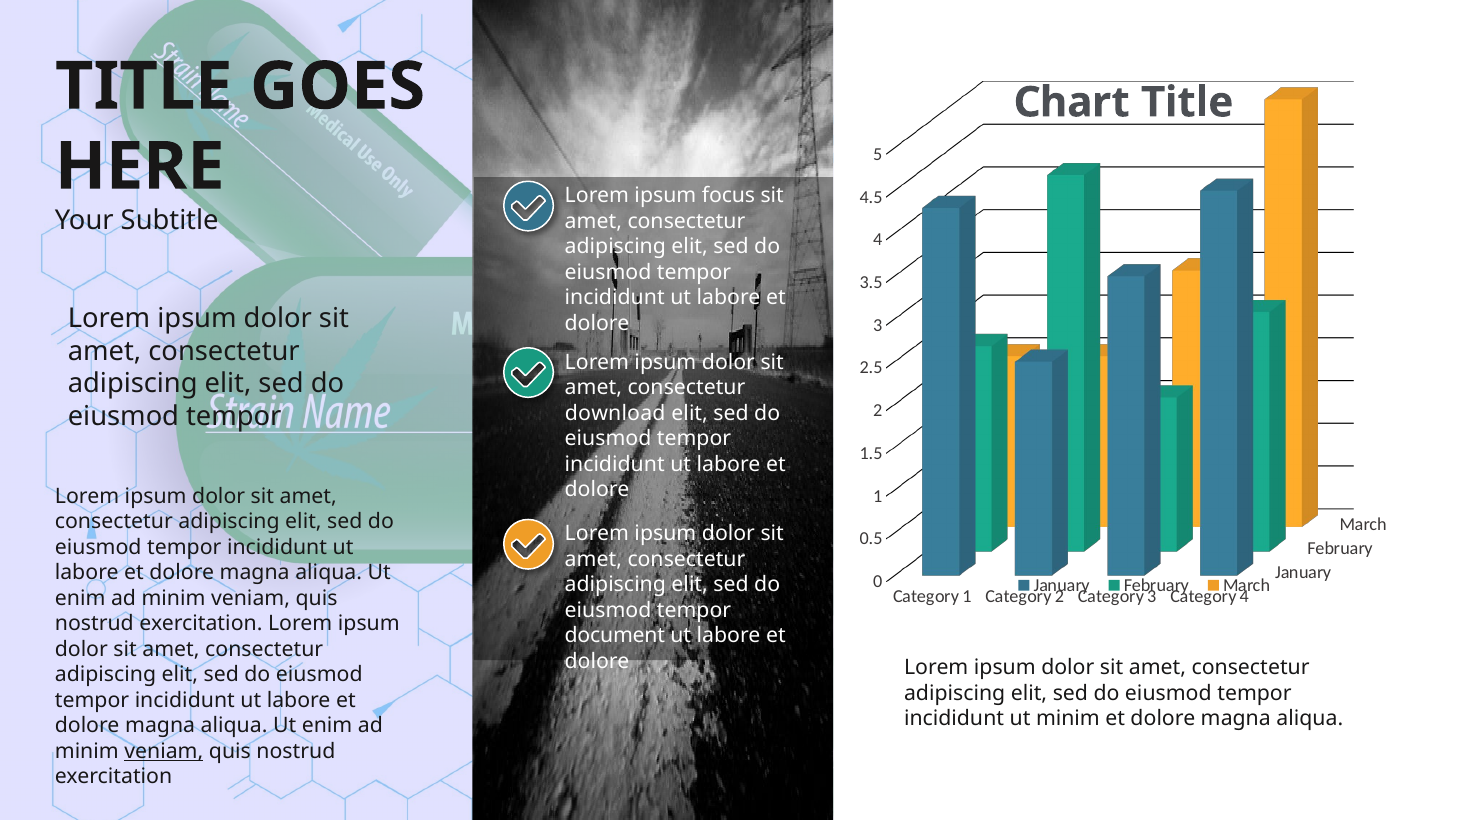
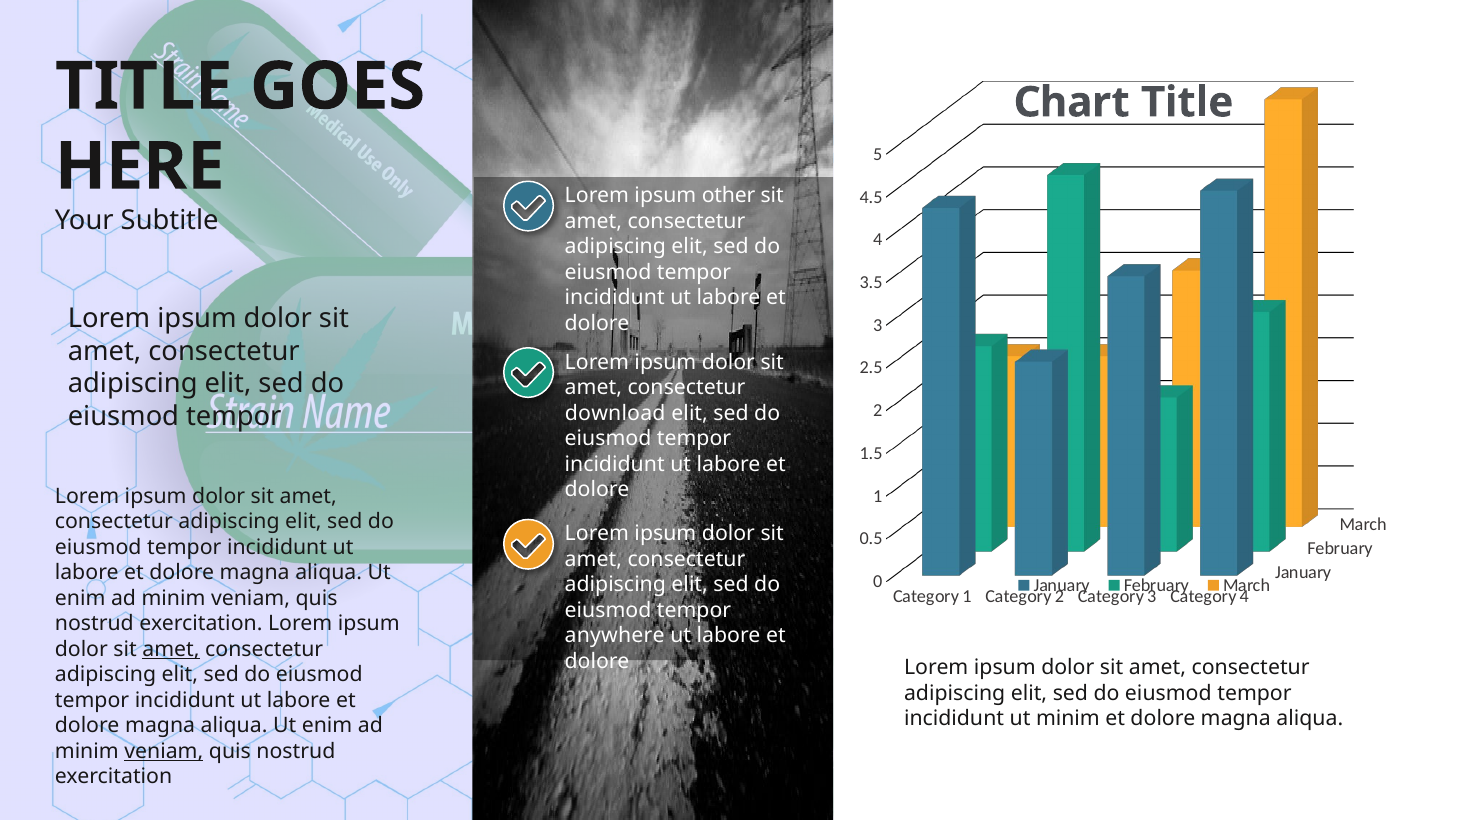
focus: focus -> other (729, 195)
document: document -> anywhere (615, 635)
amet underline: none -> present (171, 649)
